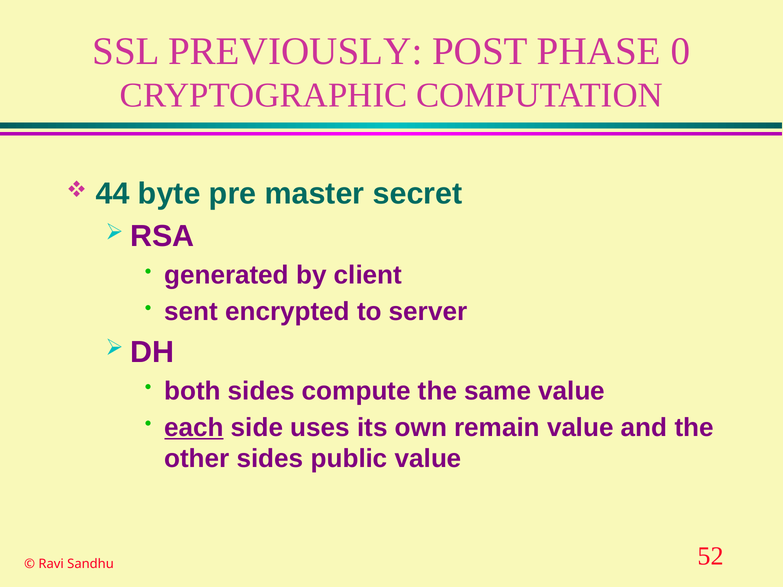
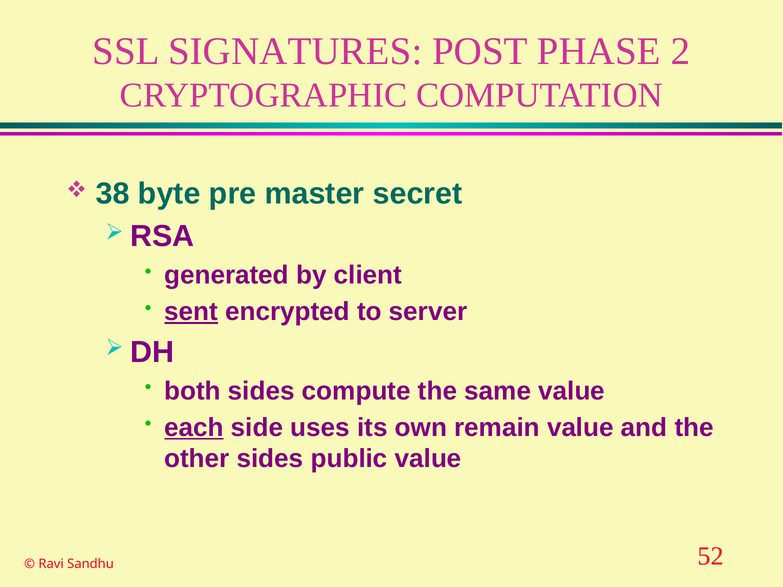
PREVIOUSLY: PREVIOUSLY -> SIGNATURES (295, 51)
0: 0 -> 2 (680, 51)
44: 44 -> 38 (113, 194)
sent underline: none -> present (191, 312)
